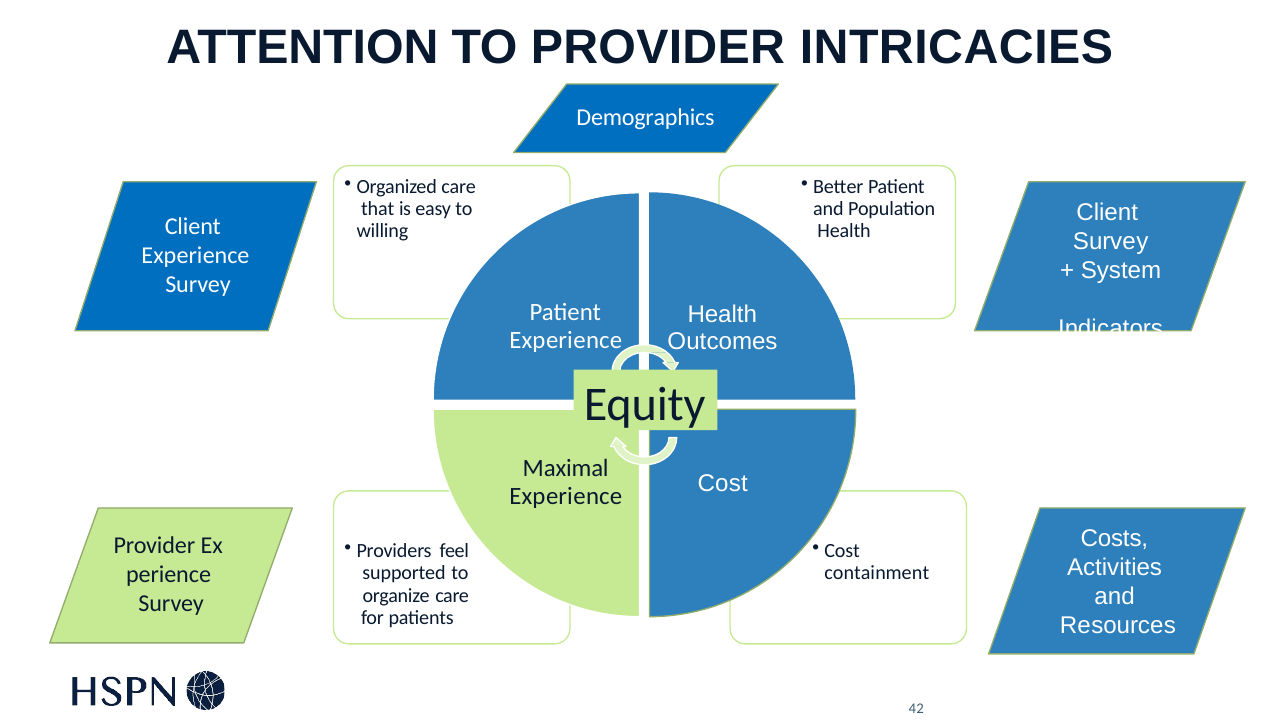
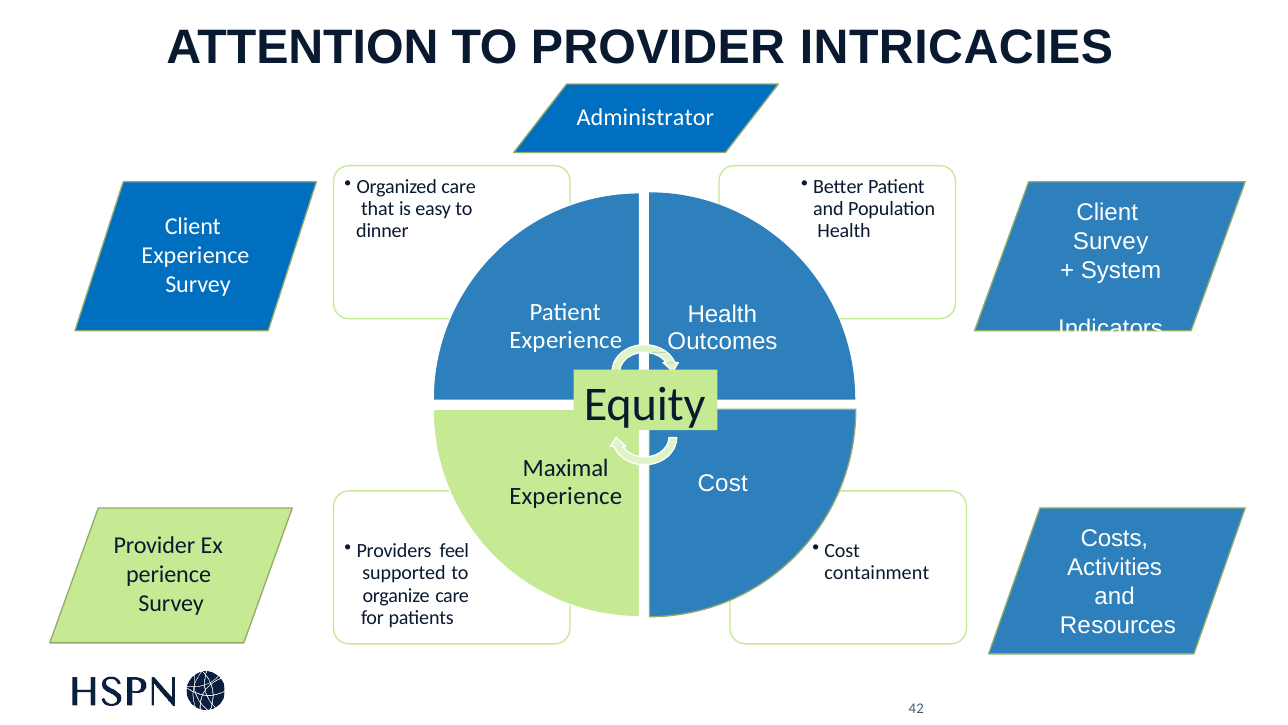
Demographics: Demographics -> Administrator (645, 117)
willing: willing -> dinner (382, 231)
